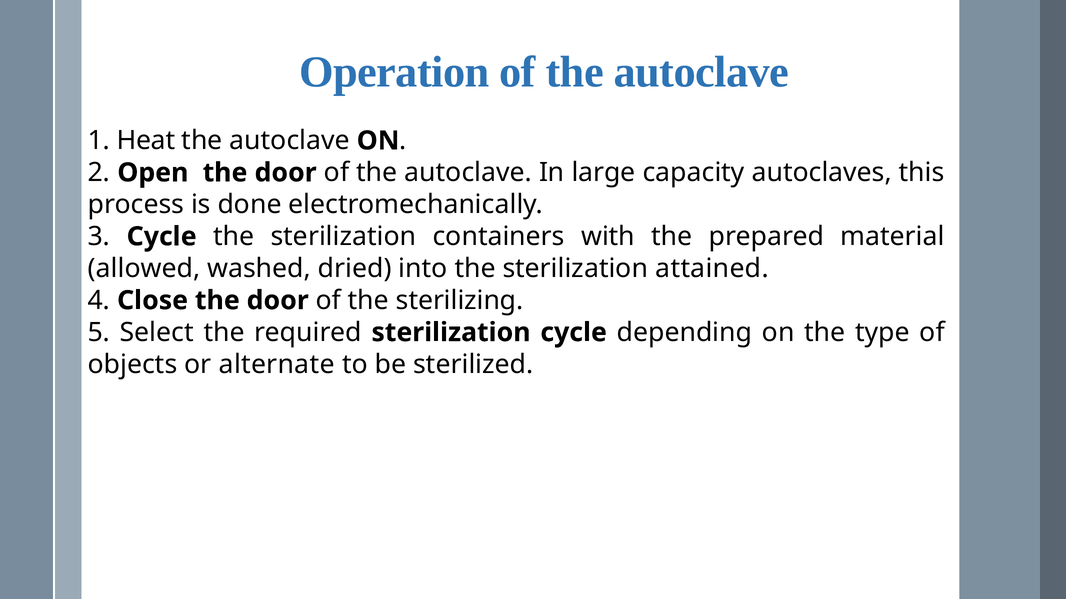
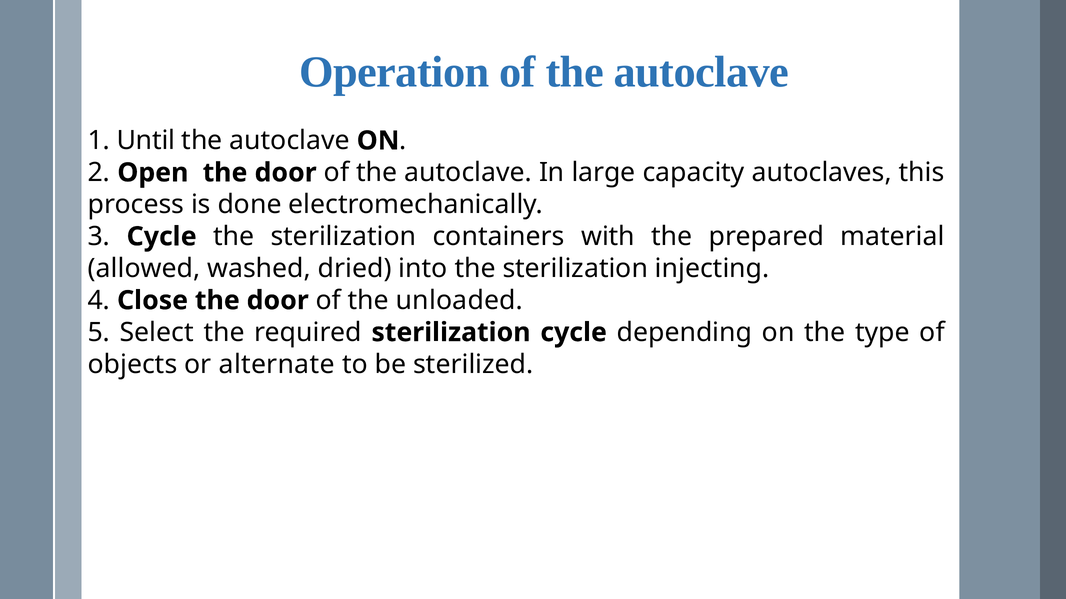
Heat: Heat -> Until (146, 141)
attained: attained -> injecting (712, 269)
sterilizing: sterilizing -> unloaded (459, 301)
